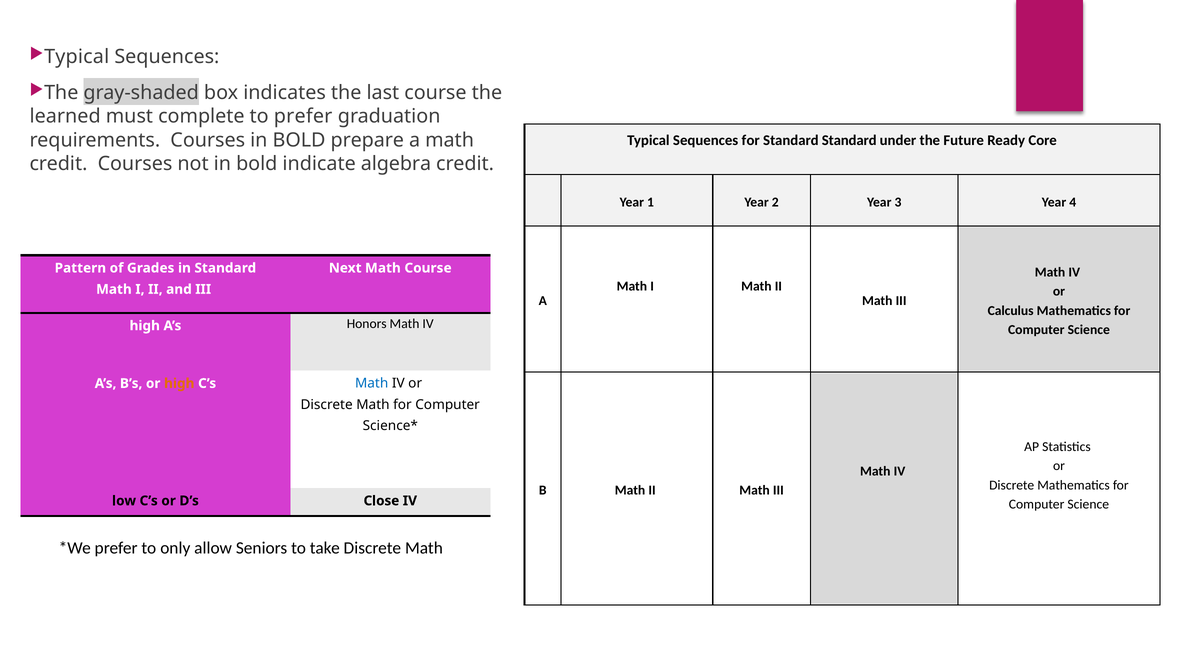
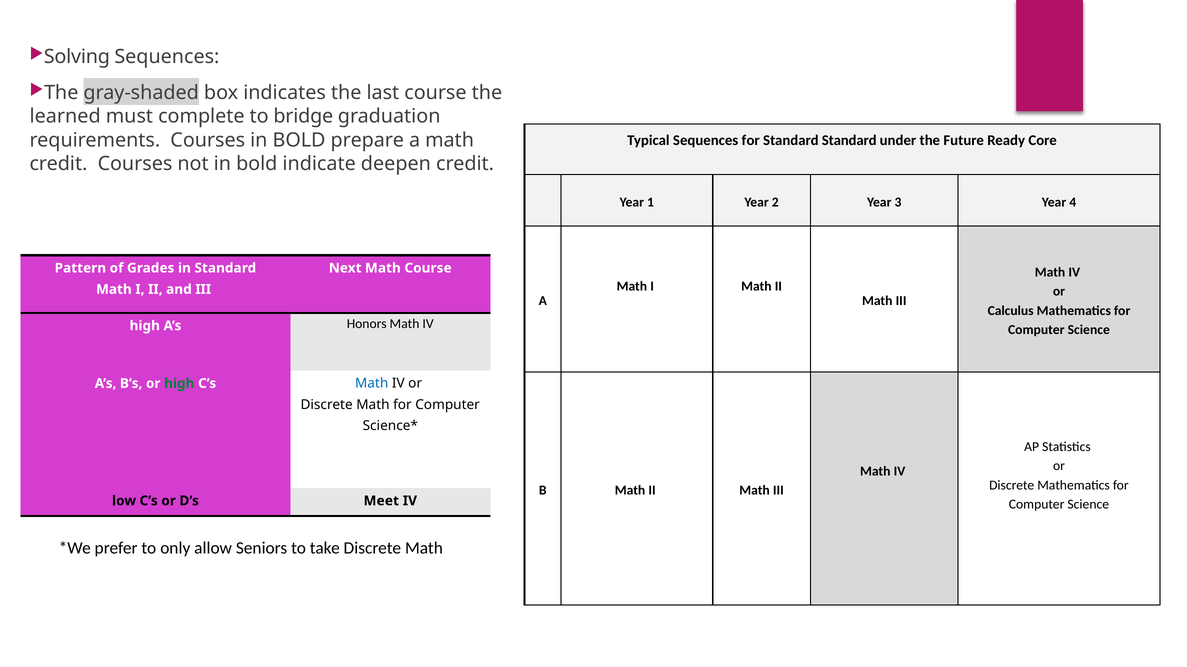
Typical: Typical -> Solving (77, 57)
to prefer: prefer -> bridge (303, 116)
algebra: algebra -> deepen (396, 164)
high colour: orange -> green (179, 384)
Close: Close -> Meet (381, 501)
